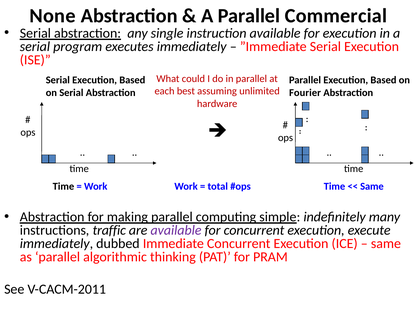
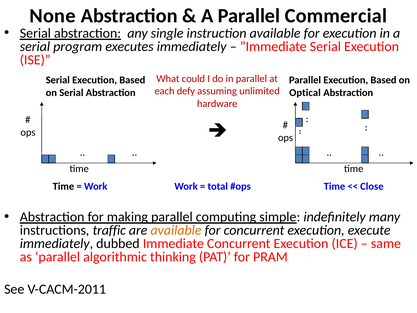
best: best -> defy (186, 91)
Fourier: Fourier -> Optical (305, 92)
Same: Same -> Close (372, 186)
available colour: purple -> orange (176, 230)
